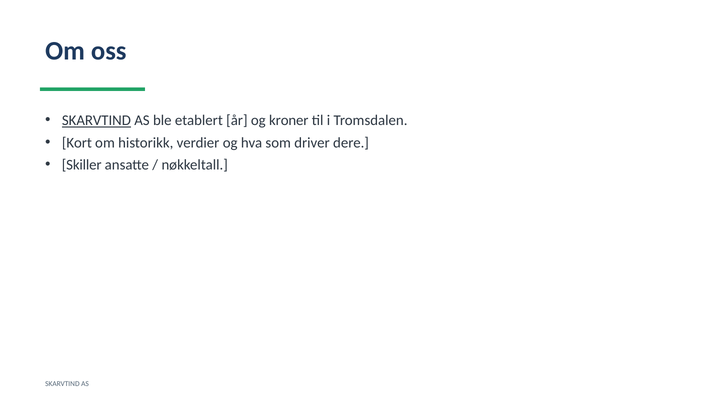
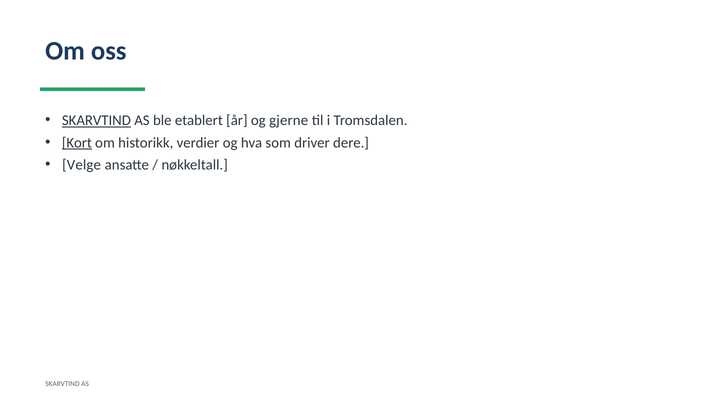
kroner: kroner -> gjerne (289, 120)
Kort underline: none -> present (77, 143)
Skiller: Skiller -> Velge (82, 165)
